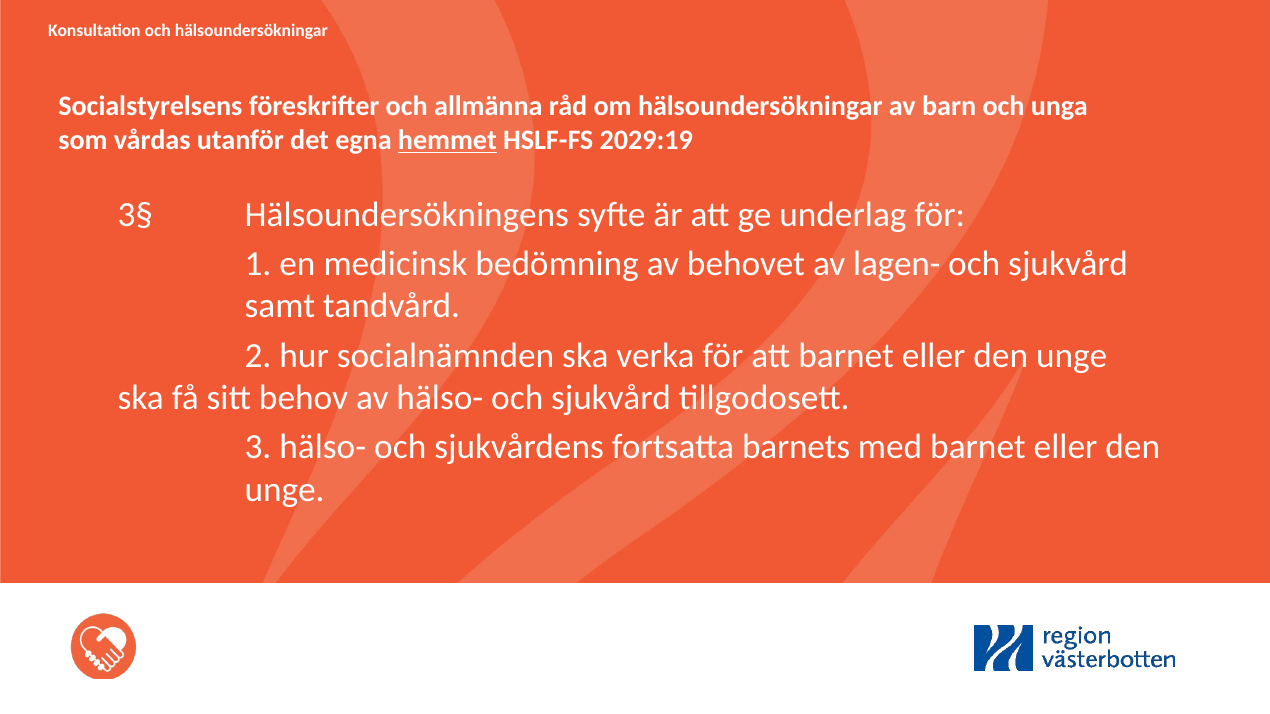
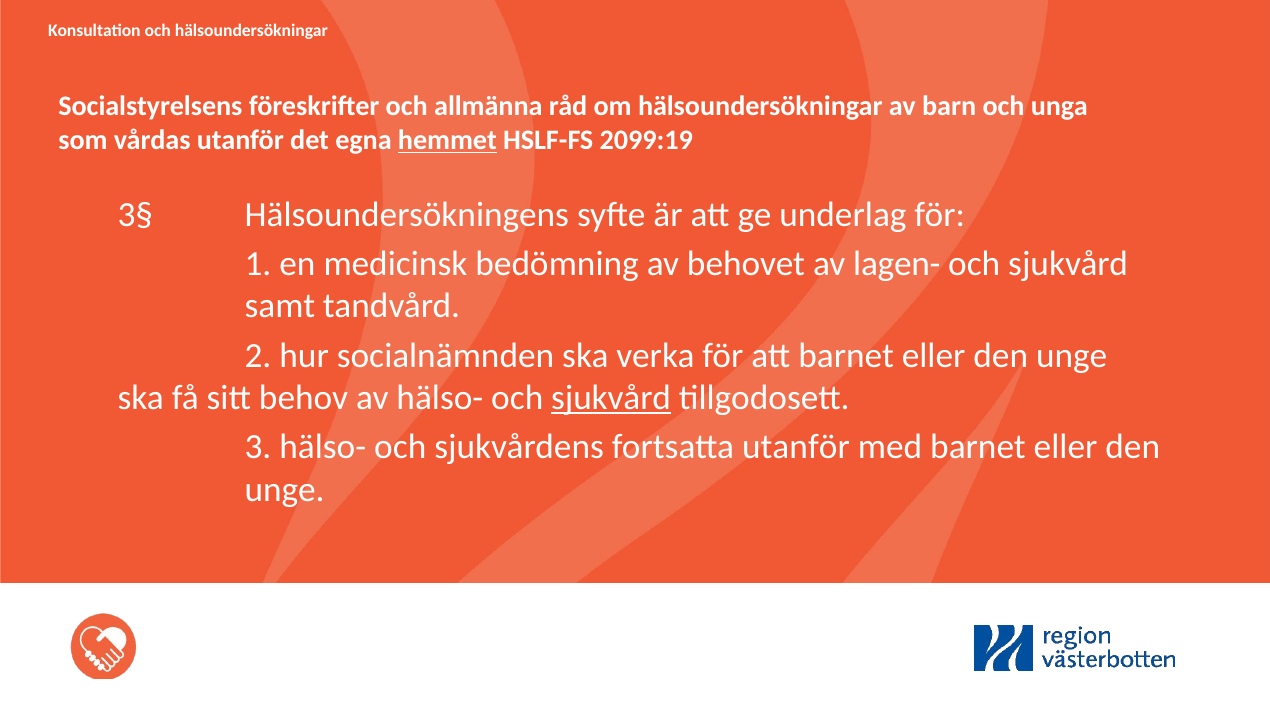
2029:19: 2029:19 -> 2099:19 (646, 140)
sjukvård underline: none -> present (611, 398)
fortsatta barnets: barnets -> utanför (796, 448)
